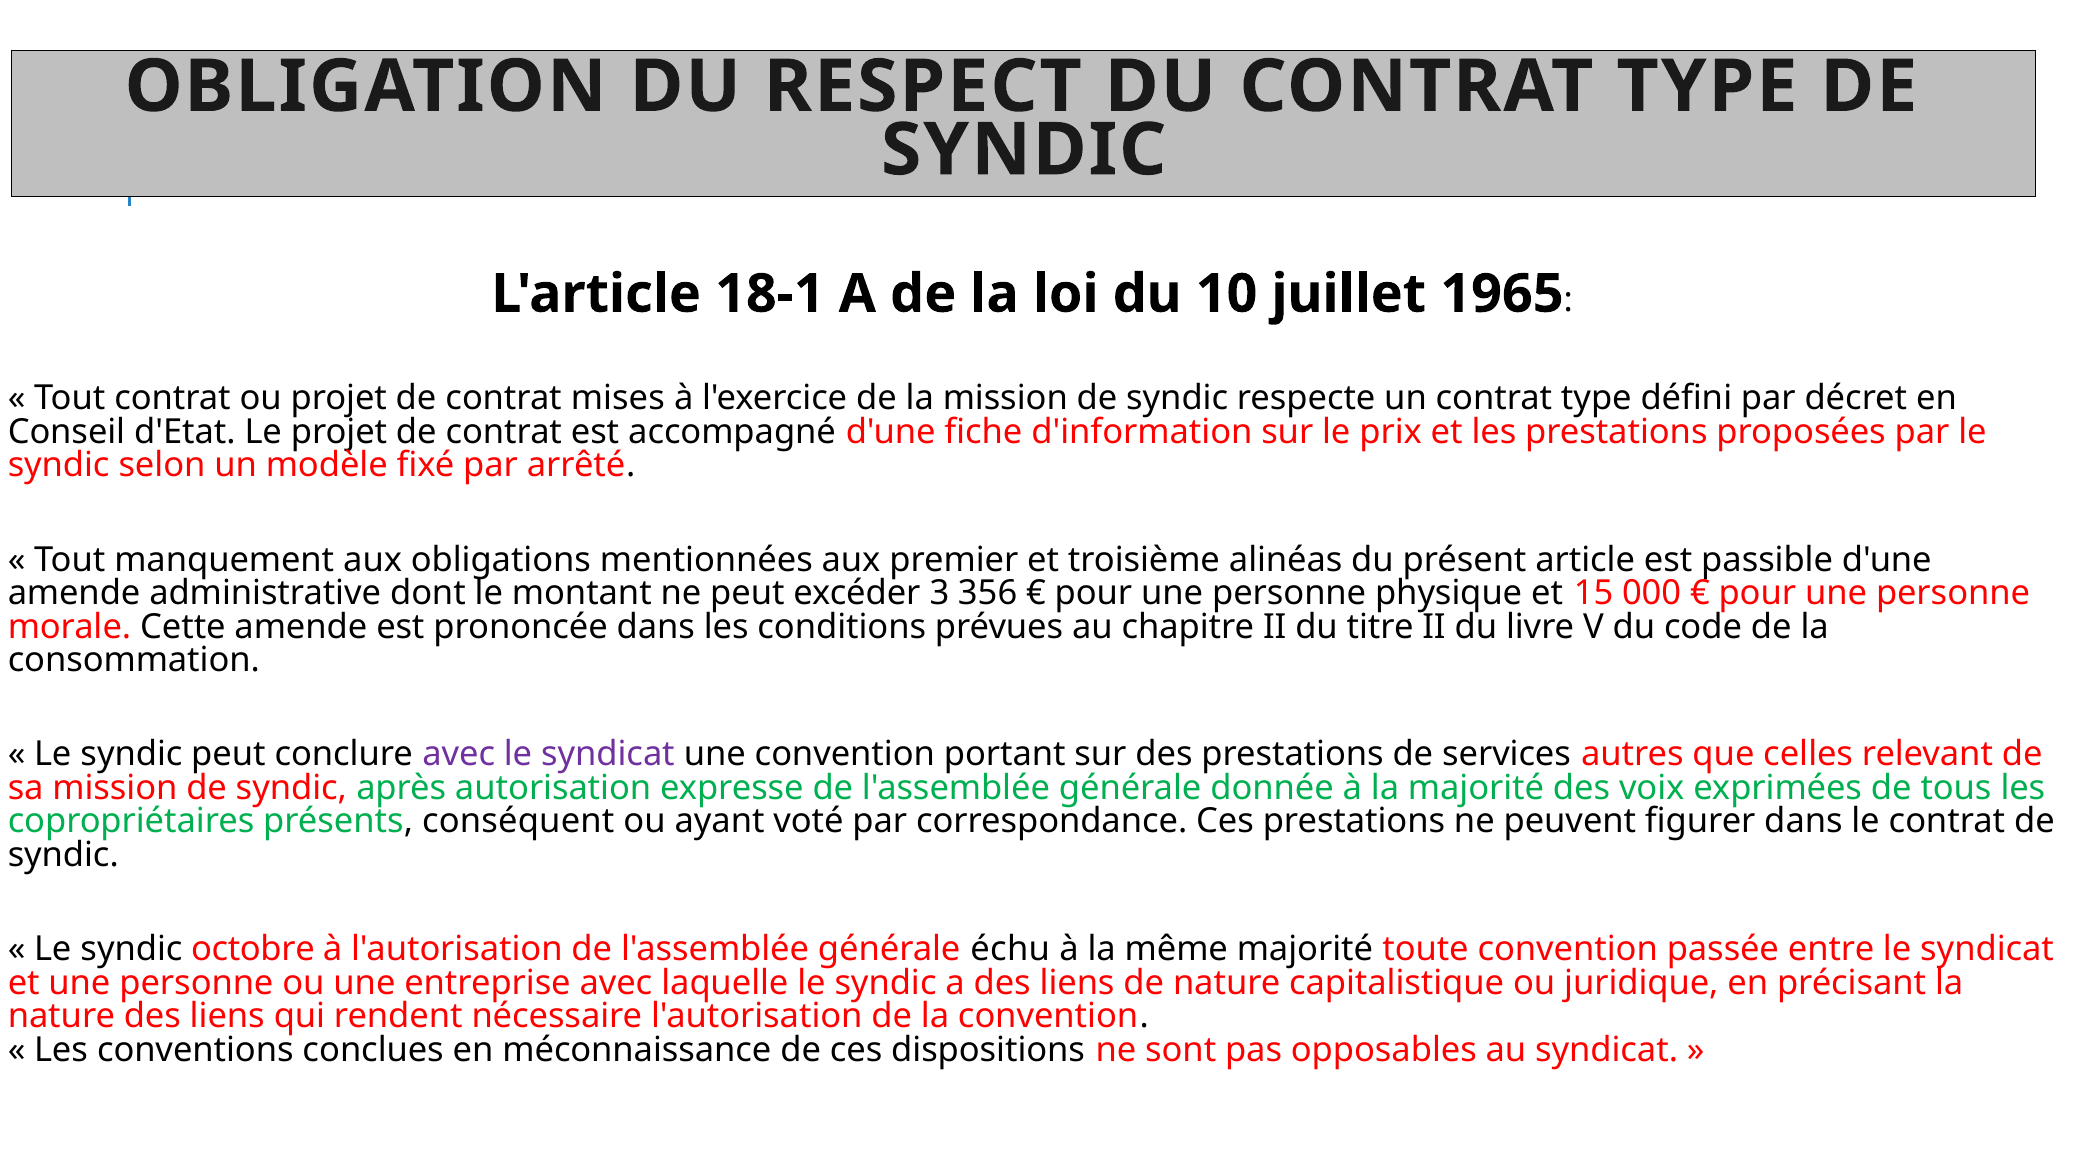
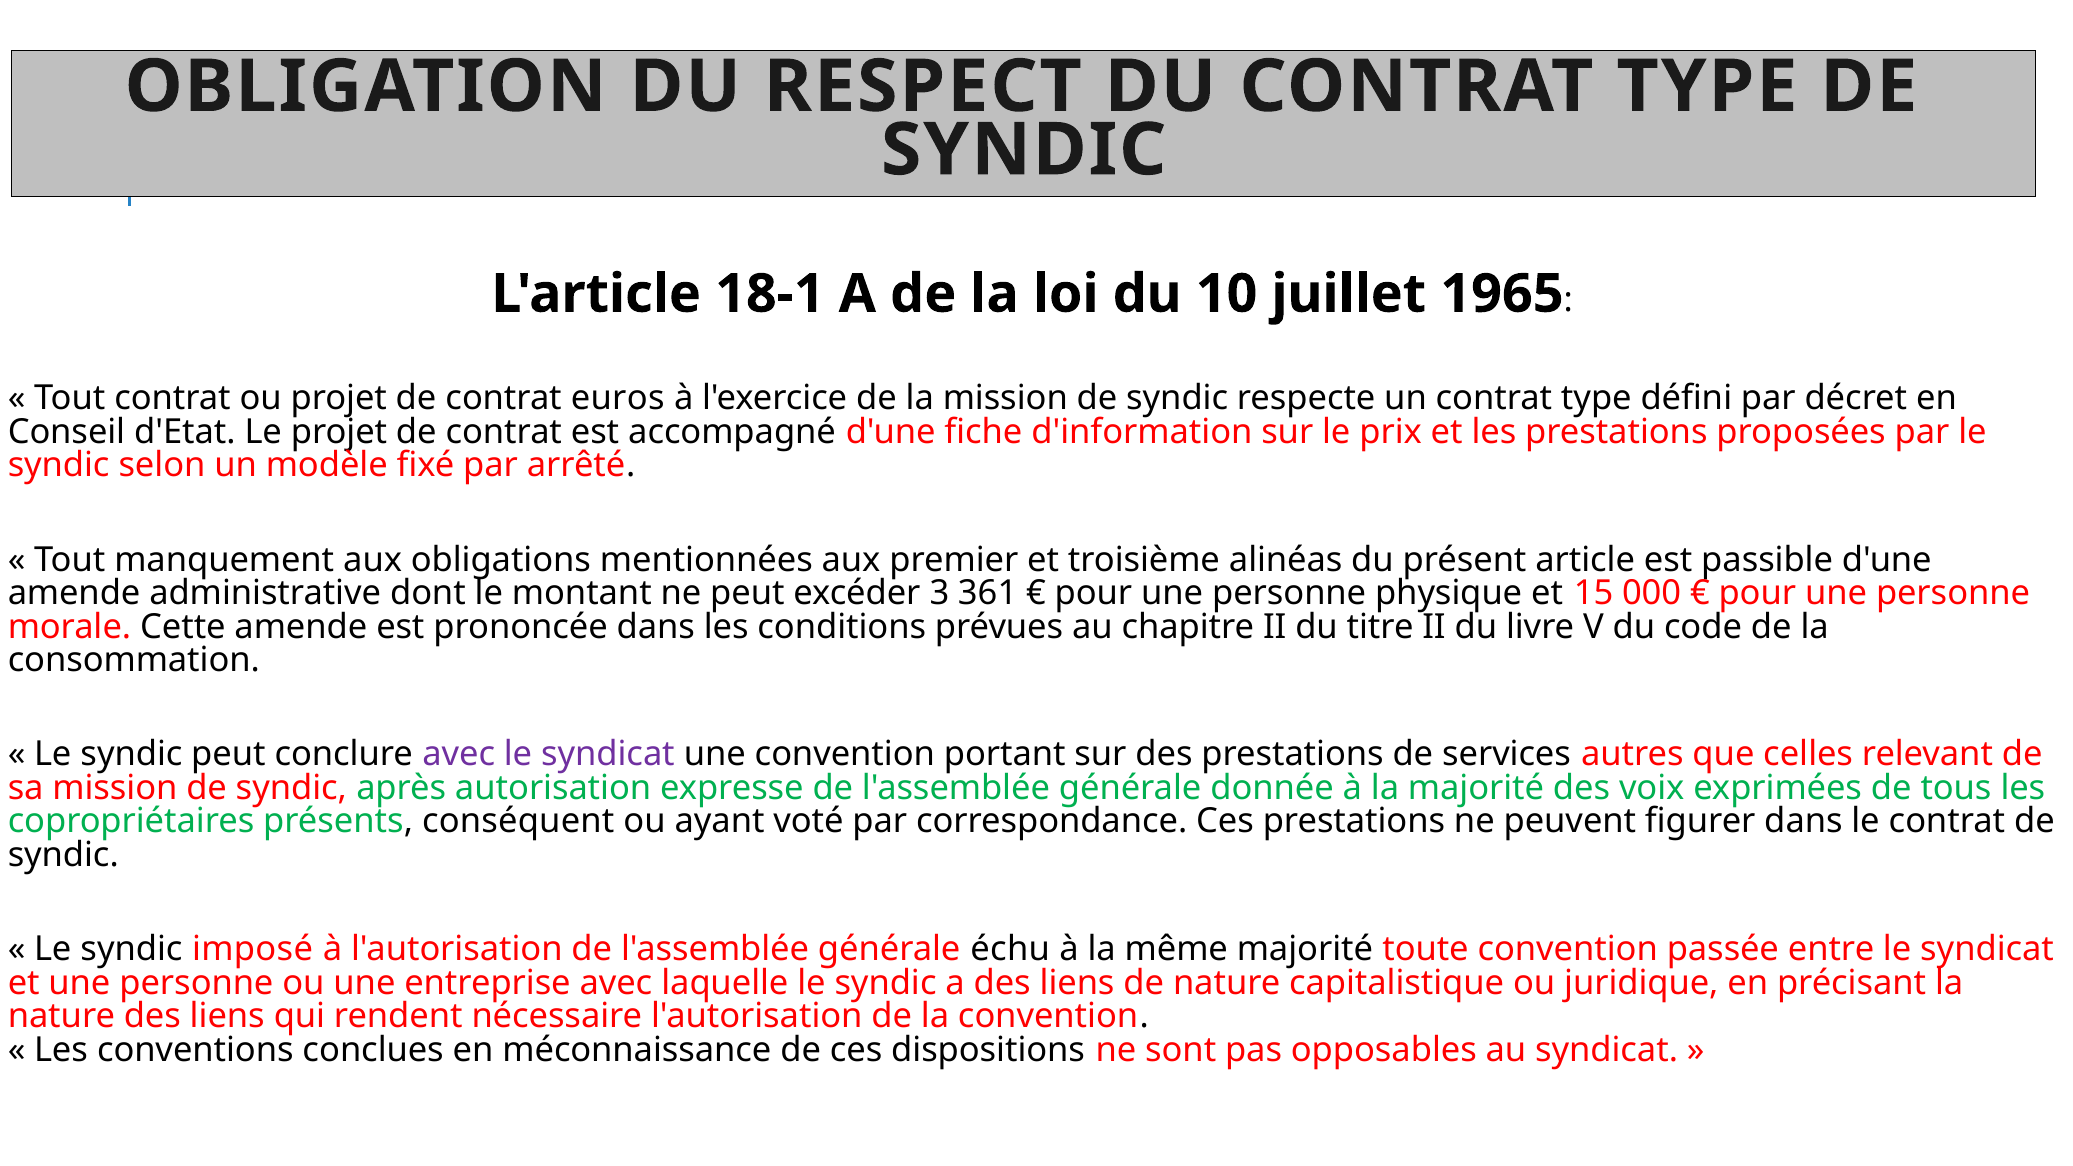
mises: mises -> euros (618, 398)
356: 356 -> 361 (988, 593)
octobre: octobre -> imposé (253, 949)
